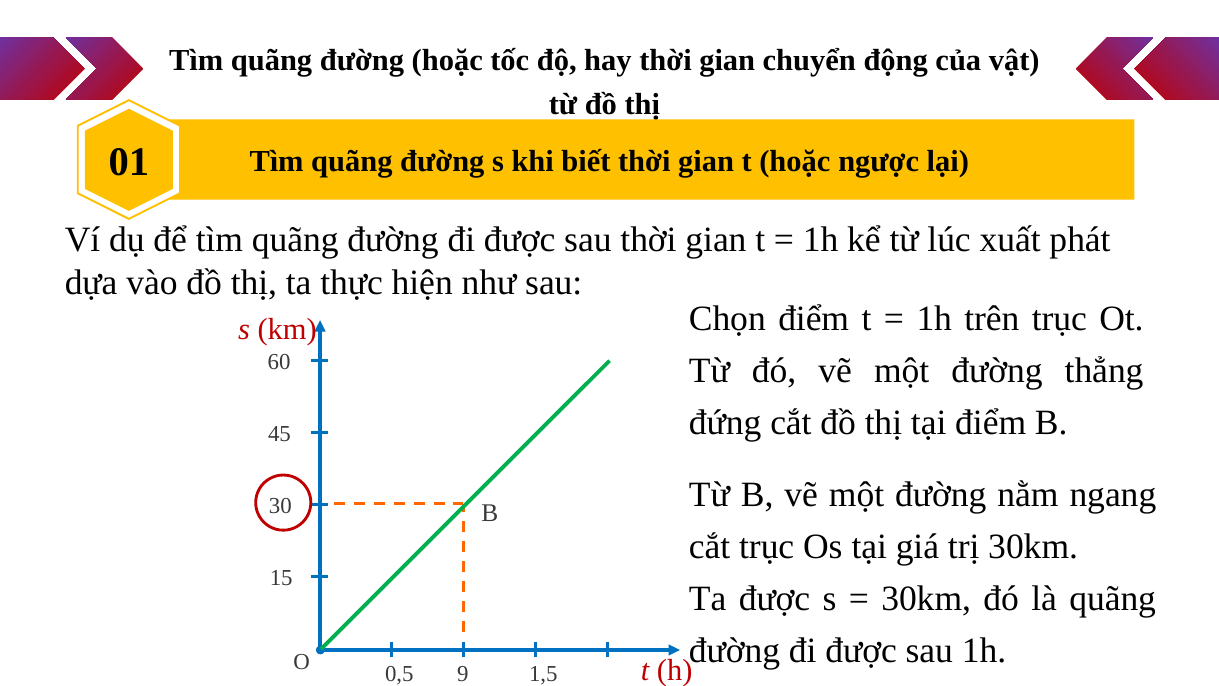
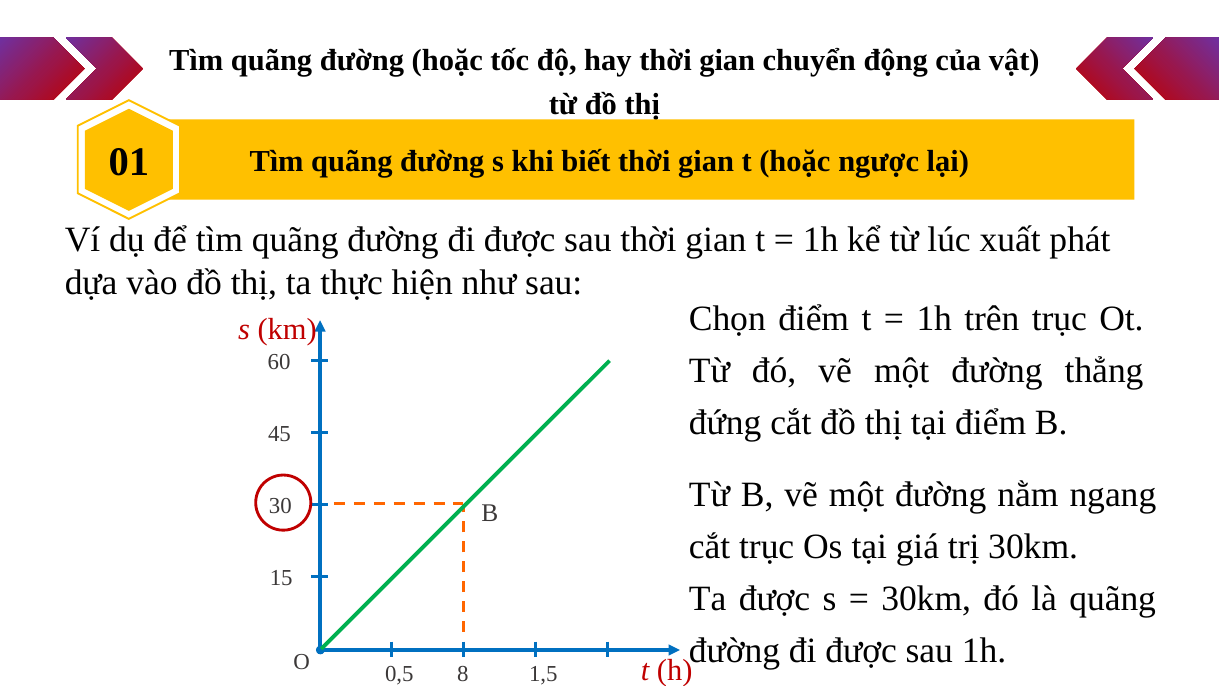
9: 9 -> 8 (463, 674)
